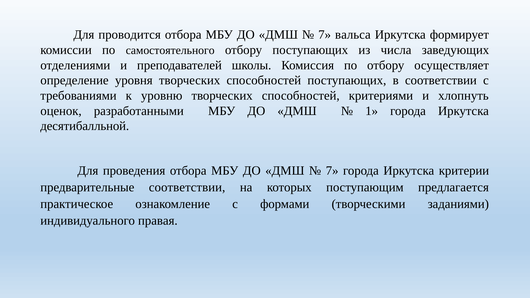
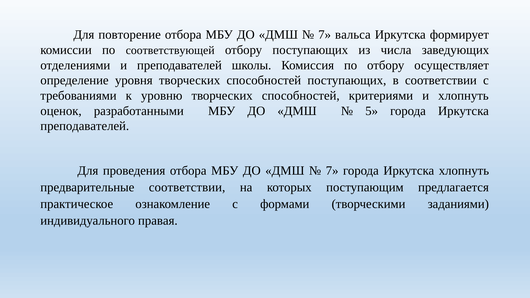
проводится: проводится -> повторение (130, 35)
самостоятельного: самостоятельного -> соответствующей (170, 50)
1: 1 -> 5 (372, 111)
десятибалльной: десятибалльной -> преподавателей (85, 126)
Иркутска критерии: критерии -> хлопнуть (464, 171)
